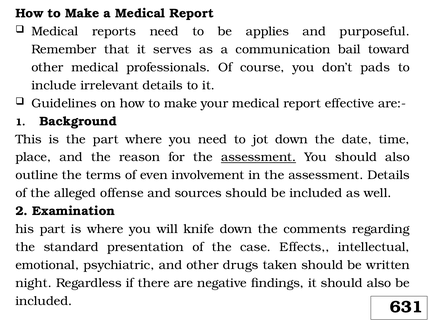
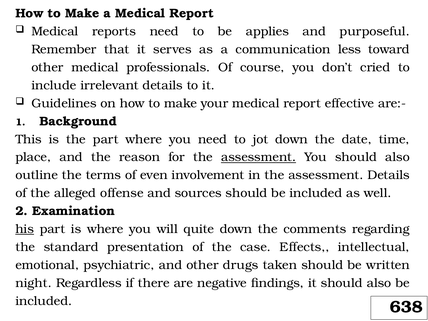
bail: bail -> less (349, 49)
pads: pads -> cried (375, 67)
his underline: none -> present (25, 229)
knife: knife -> quite (199, 229)
631: 631 -> 638 (406, 307)
